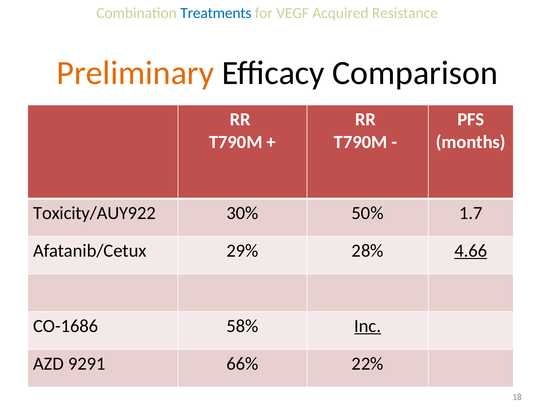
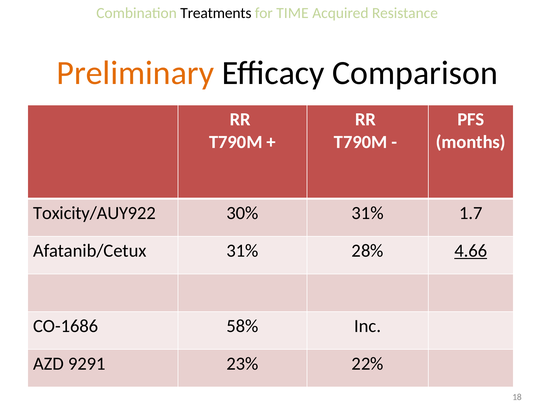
Treatments colour: blue -> black (216, 13)
VEGF: VEGF -> TIME (292, 13)
30% 50%: 50% -> 31% (368, 213)
Afatanib/Cetux 29%: 29% -> 31% (242, 251)
Inc underline: present -> none (368, 326)
66%: 66% -> 23% (242, 364)
